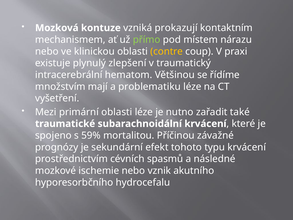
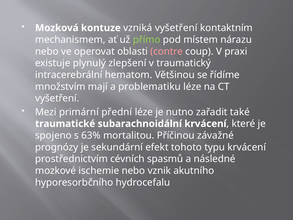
vzniká prokazují: prokazují -> vyšetření (176, 28)
klinickou: klinickou -> operovat (94, 51)
contre colour: yellow -> pink (167, 51)
primární oblasti: oblasti -> přední (117, 112)
59%: 59% -> 63% (91, 135)
